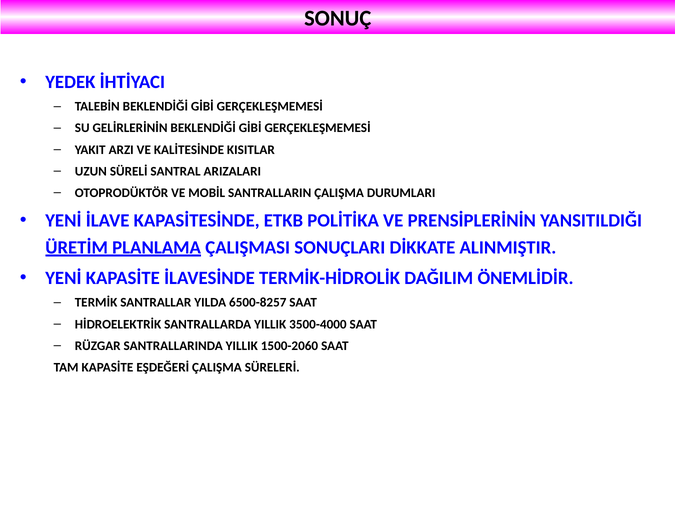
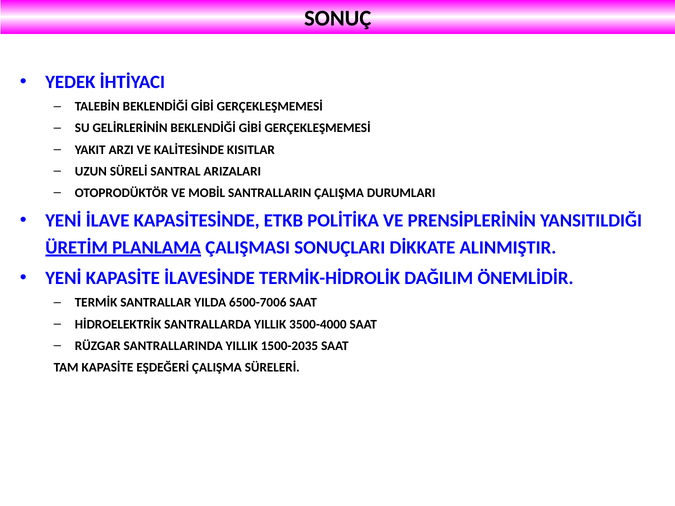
6500-8257: 6500-8257 -> 6500-7006 (258, 303)
1500-2060: 1500-2060 -> 1500-2035 (289, 346)
